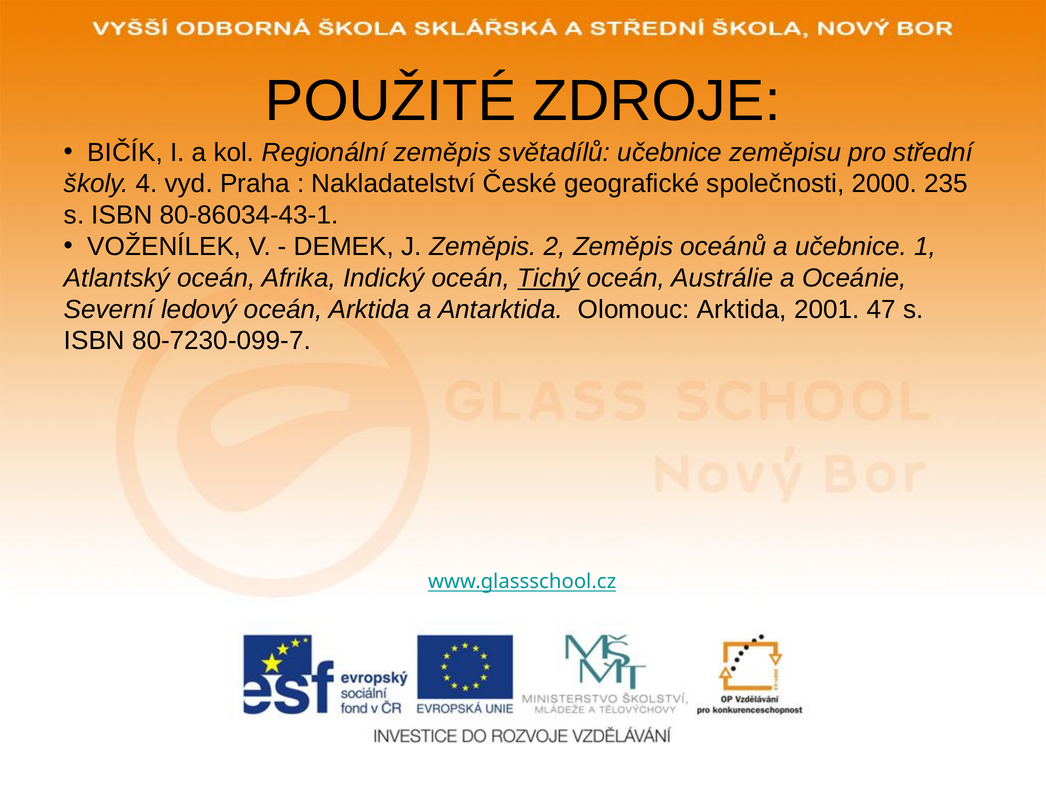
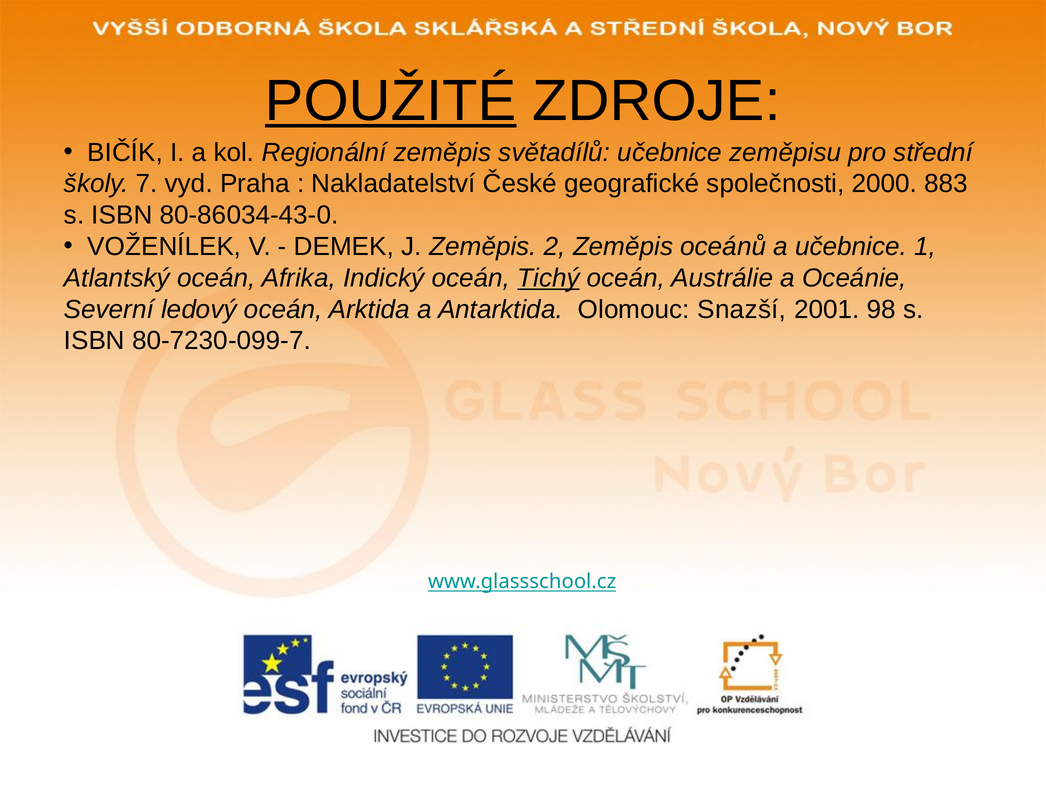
POUŽITÉ underline: none -> present (391, 101)
4: 4 -> 7 (147, 184)
235: 235 -> 883 (946, 184)
80-86034-43-1: 80-86034-43-1 -> 80-86034-43-0 (249, 215)
Olomouc Arktida: Arktida -> Snazší (742, 309)
47: 47 -> 98 (881, 309)
